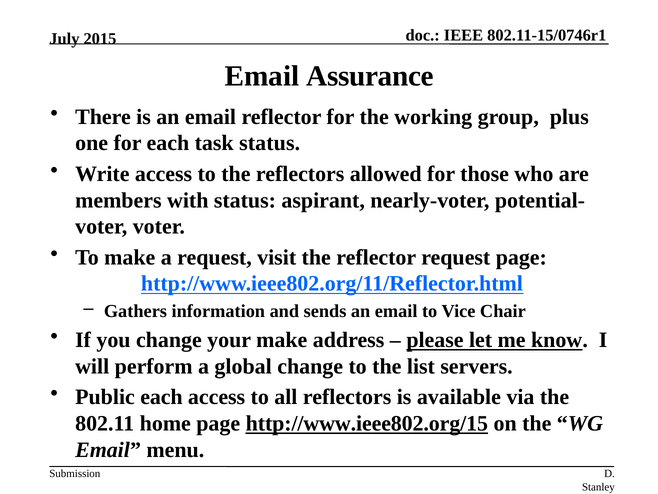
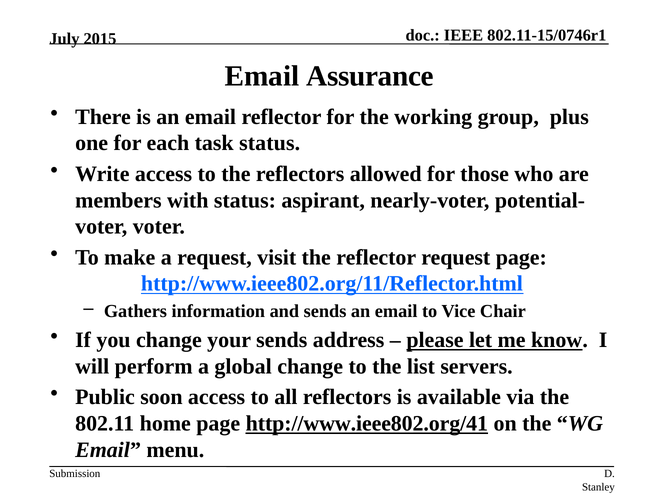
your make: make -> sends (282, 340)
Public each: each -> soon (161, 397)
http://www.ieee802.org/15: http://www.ieee802.org/15 -> http://www.ieee802.org/41 (367, 423)
